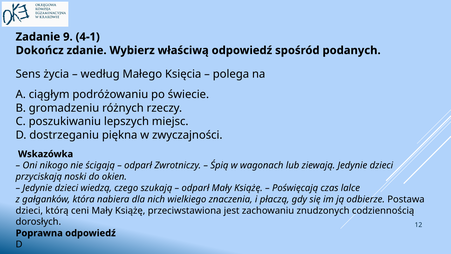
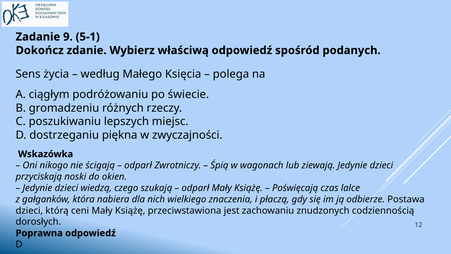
4-1: 4-1 -> 5-1 (88, 37)
